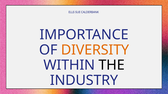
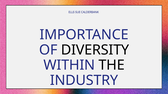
DIVERSITY colour: orange -> black (95, 50)
